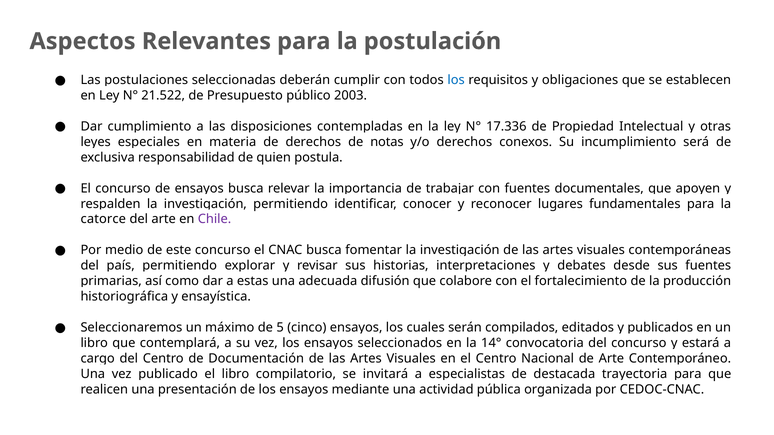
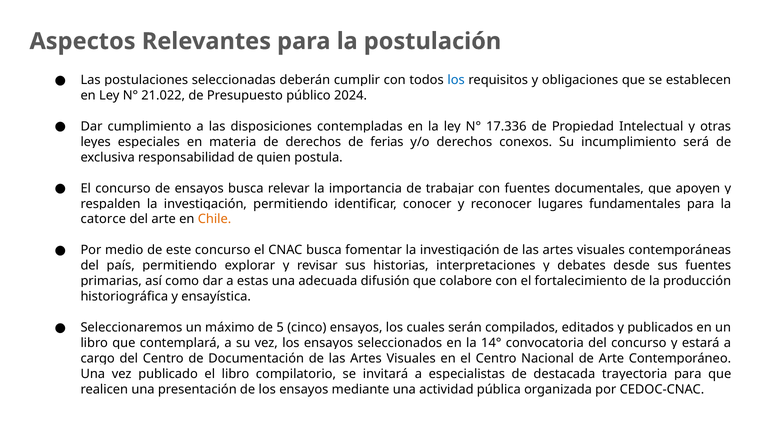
21.522: 21.522 -> 21.022 (163, 96)
2003: 2003 -> 2024 (351, 96)
notas: notas -> ferias (387, 142)
Chile colour: purple -> orange (215, 219)
